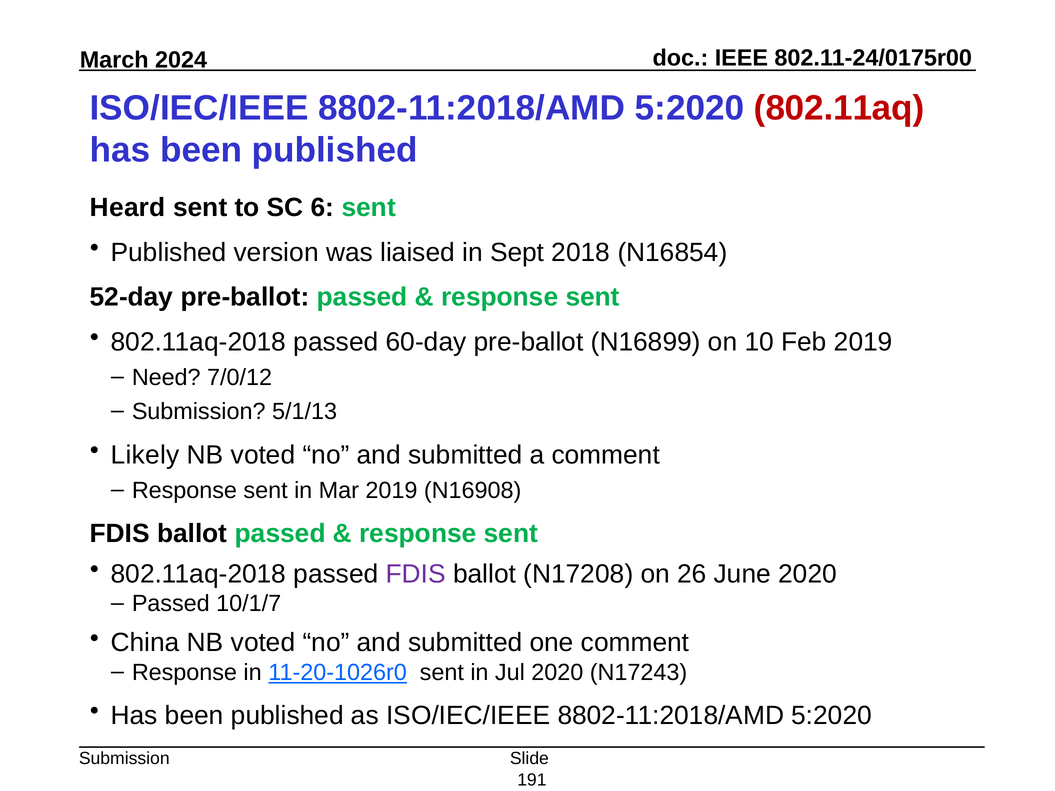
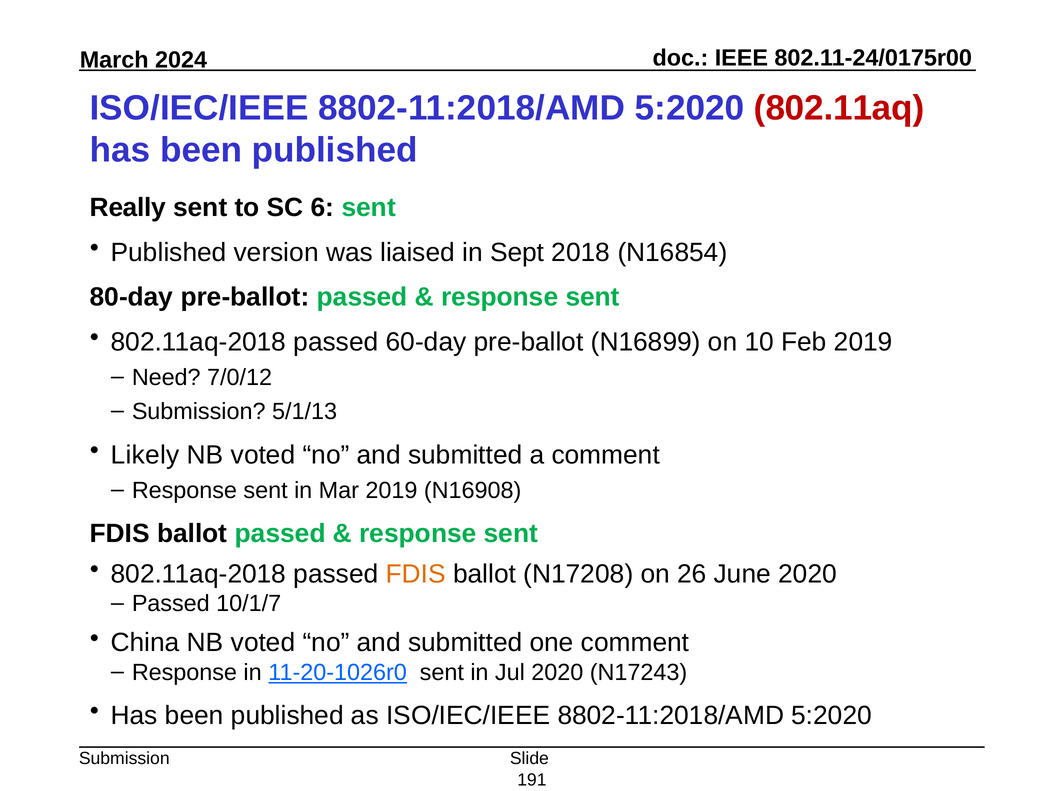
Heard: Heard -> Really (128, 208)
52-day: 52-day -> 80-day (131, 297)
FDIS colour: purple -> orange (416, 574)
